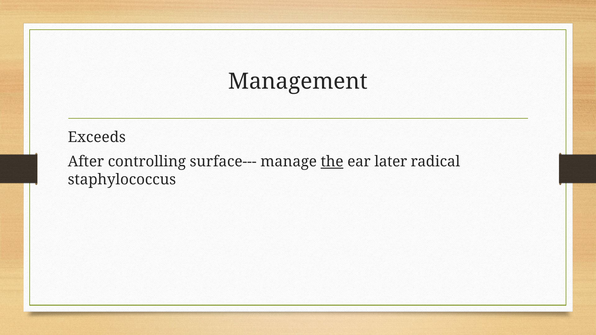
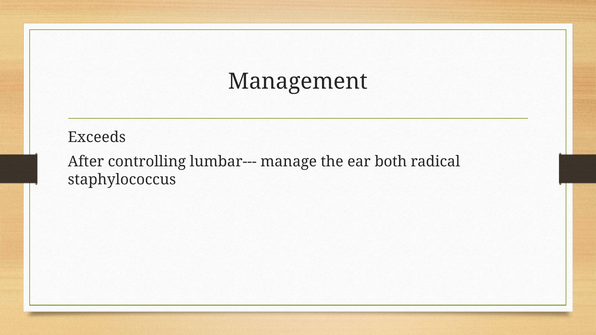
surface---: surface--- -> lumbar--- (223, 162)
the underline: present -> none (332, 162)
later: later -> both (391, 162)
